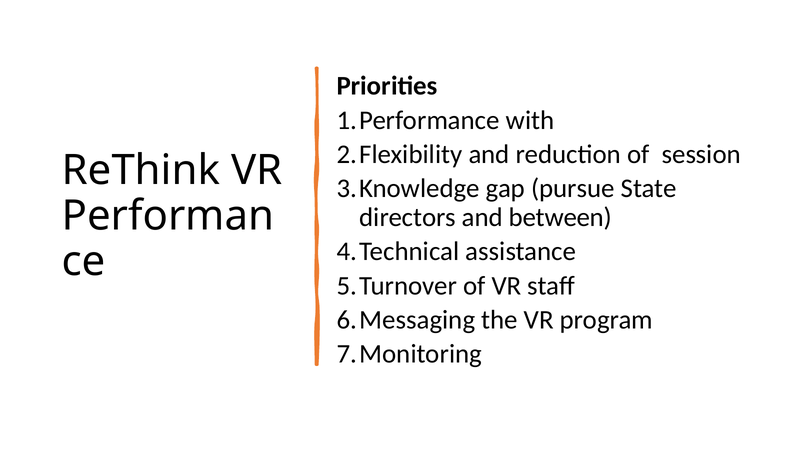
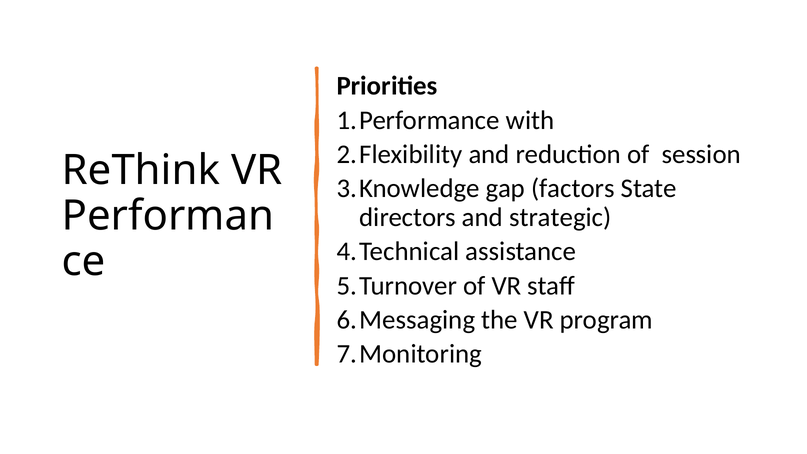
pursue: pursue -> factors (573, 188)
between: between -> strategic (560, 217)
